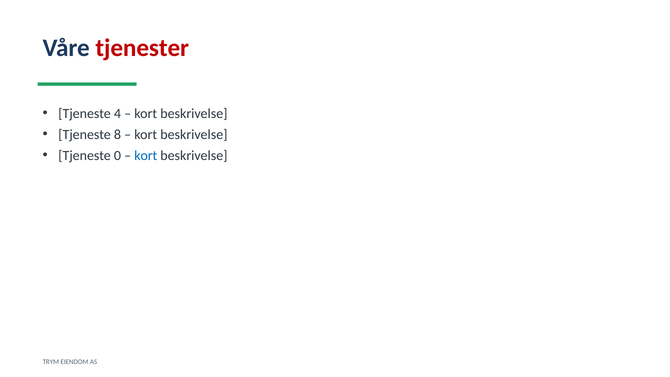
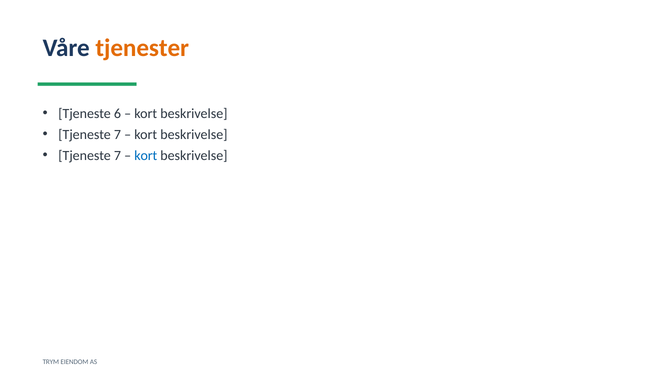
tjenester colour: red -> orange (142, 48)
4: 4 -> 6 (117, 113)
8: 8 -> 7 (117, 134)
0: 0 -> 7 (117, 155)
